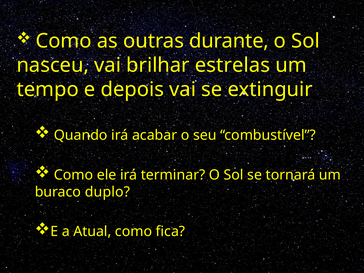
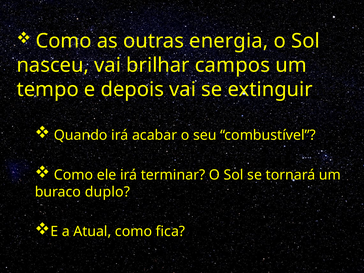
durante: durante -> energia (229, 41)
estrelas: estrelas -> campos (232, 65)
